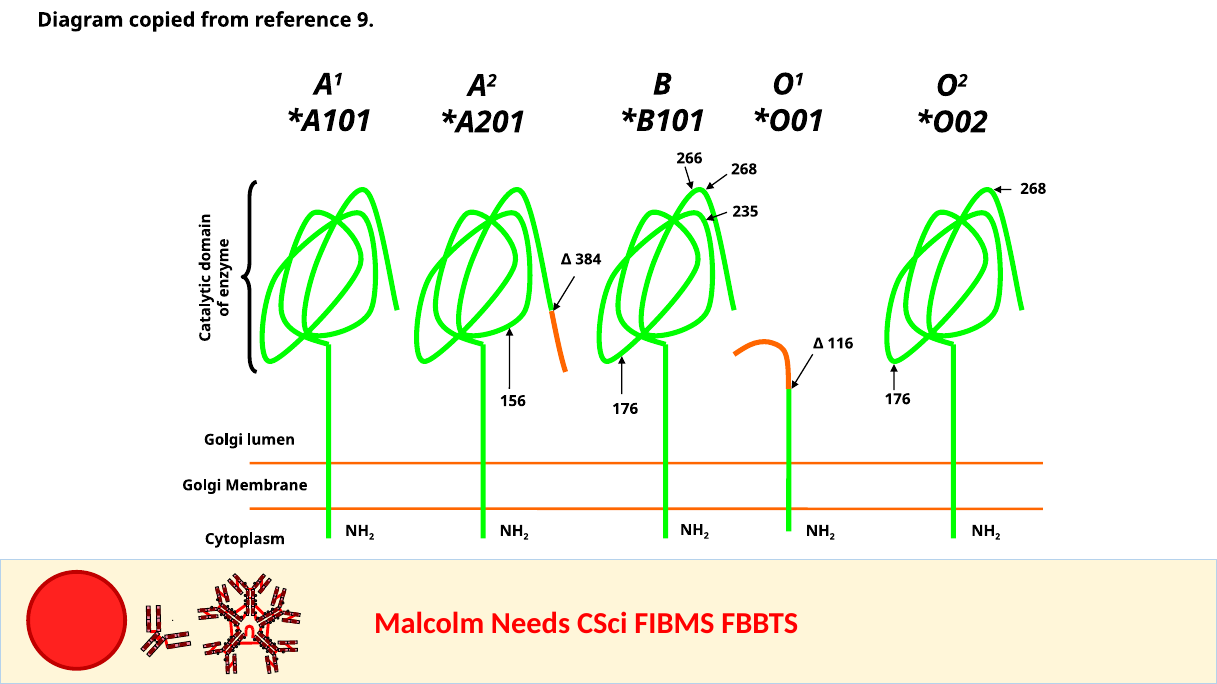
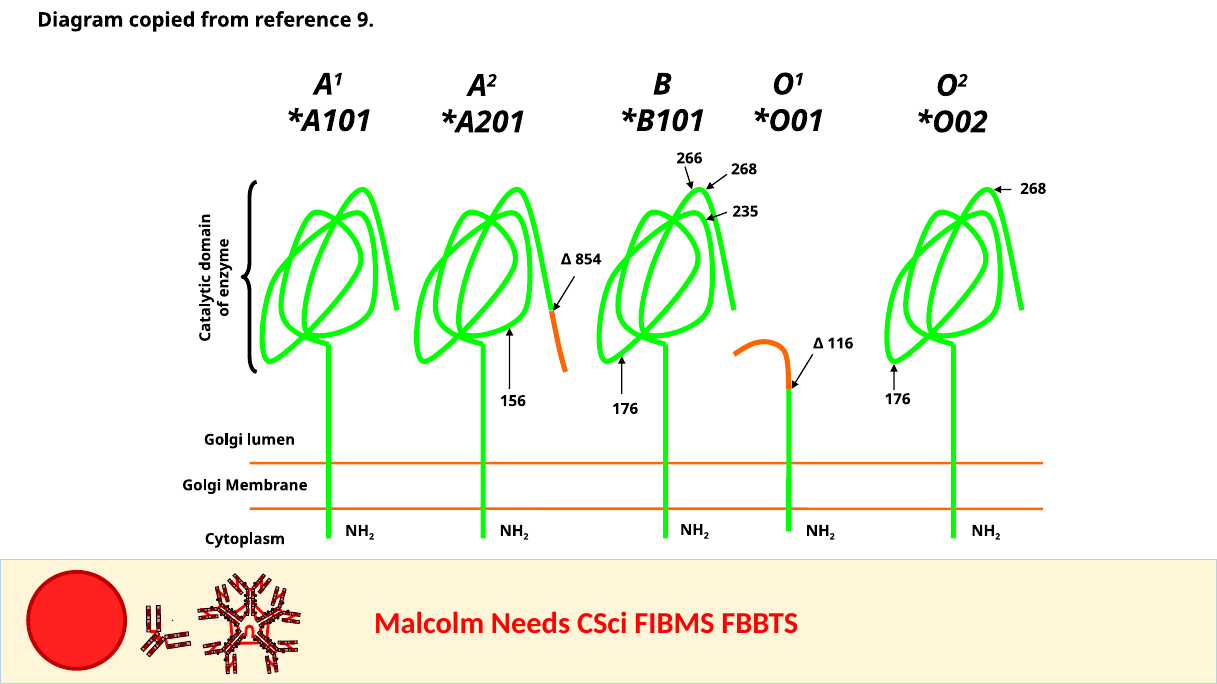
384: 384 -> 854 (588, 260)
